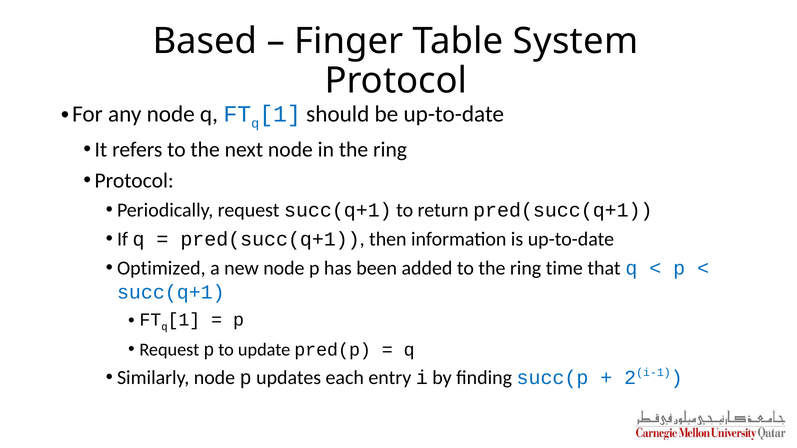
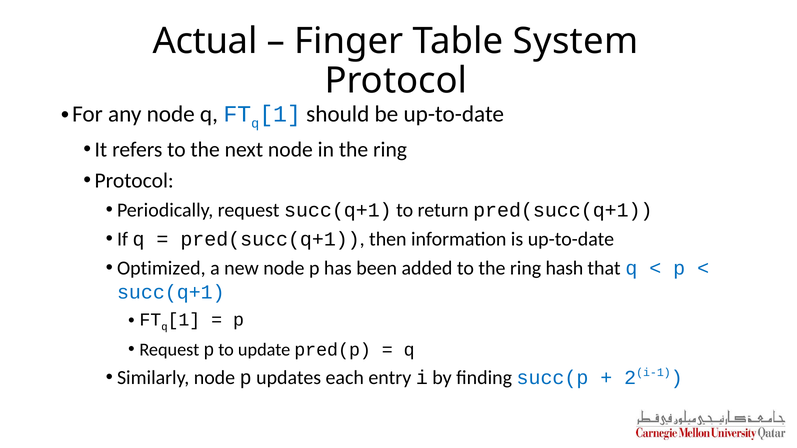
Based: Based -> Actual (205, 41)
time: time -> hash (564, 268)
